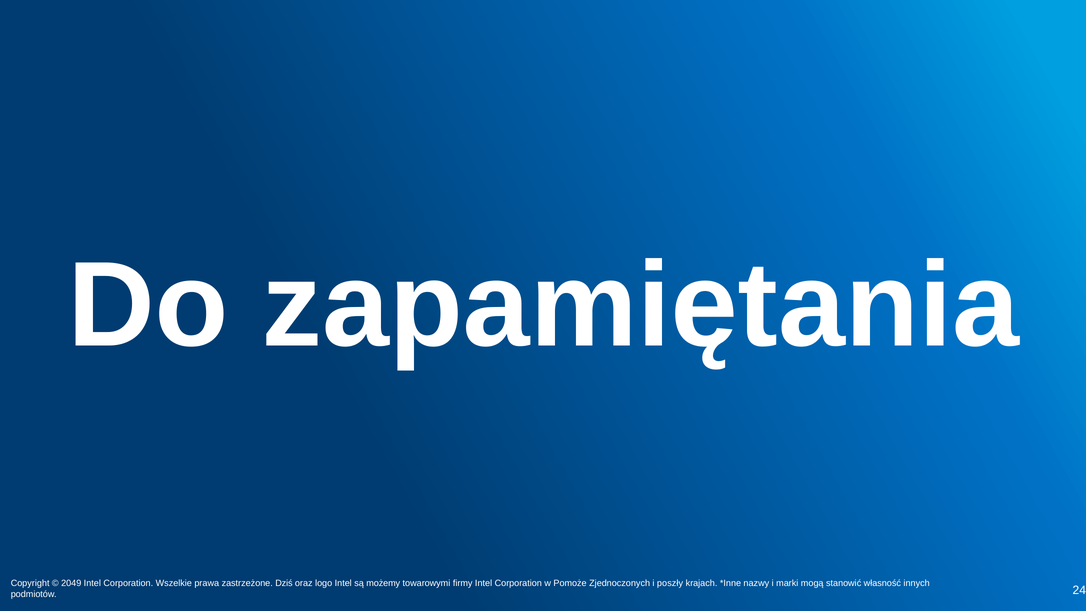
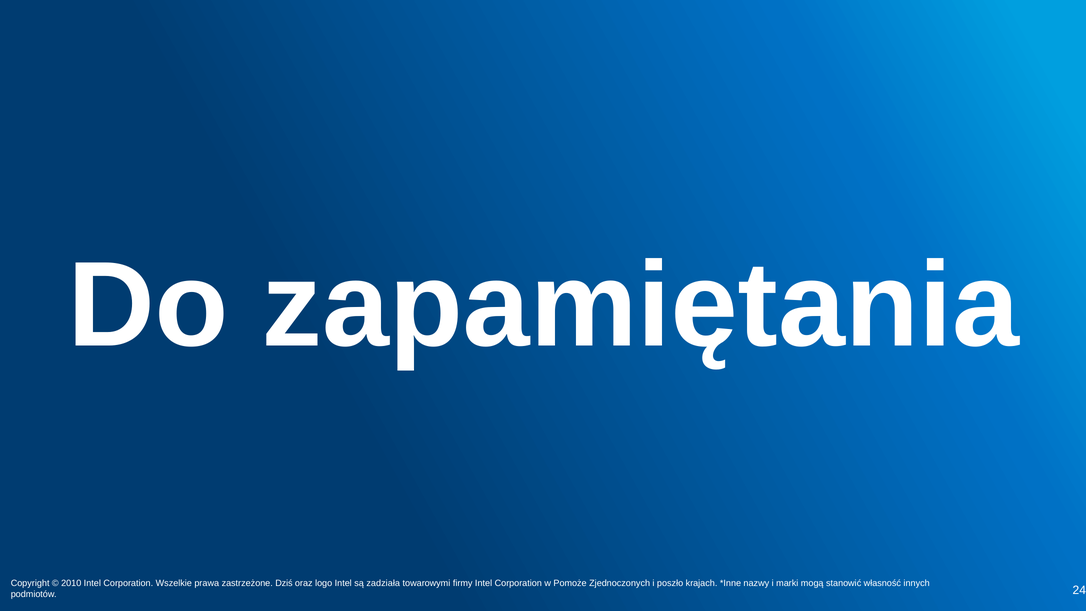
2049: 2049 -> 2010 (71, 583)
możemy: możemy -> zadziała (383, 583)
poszły: poszły -> poszło (670, 583)
